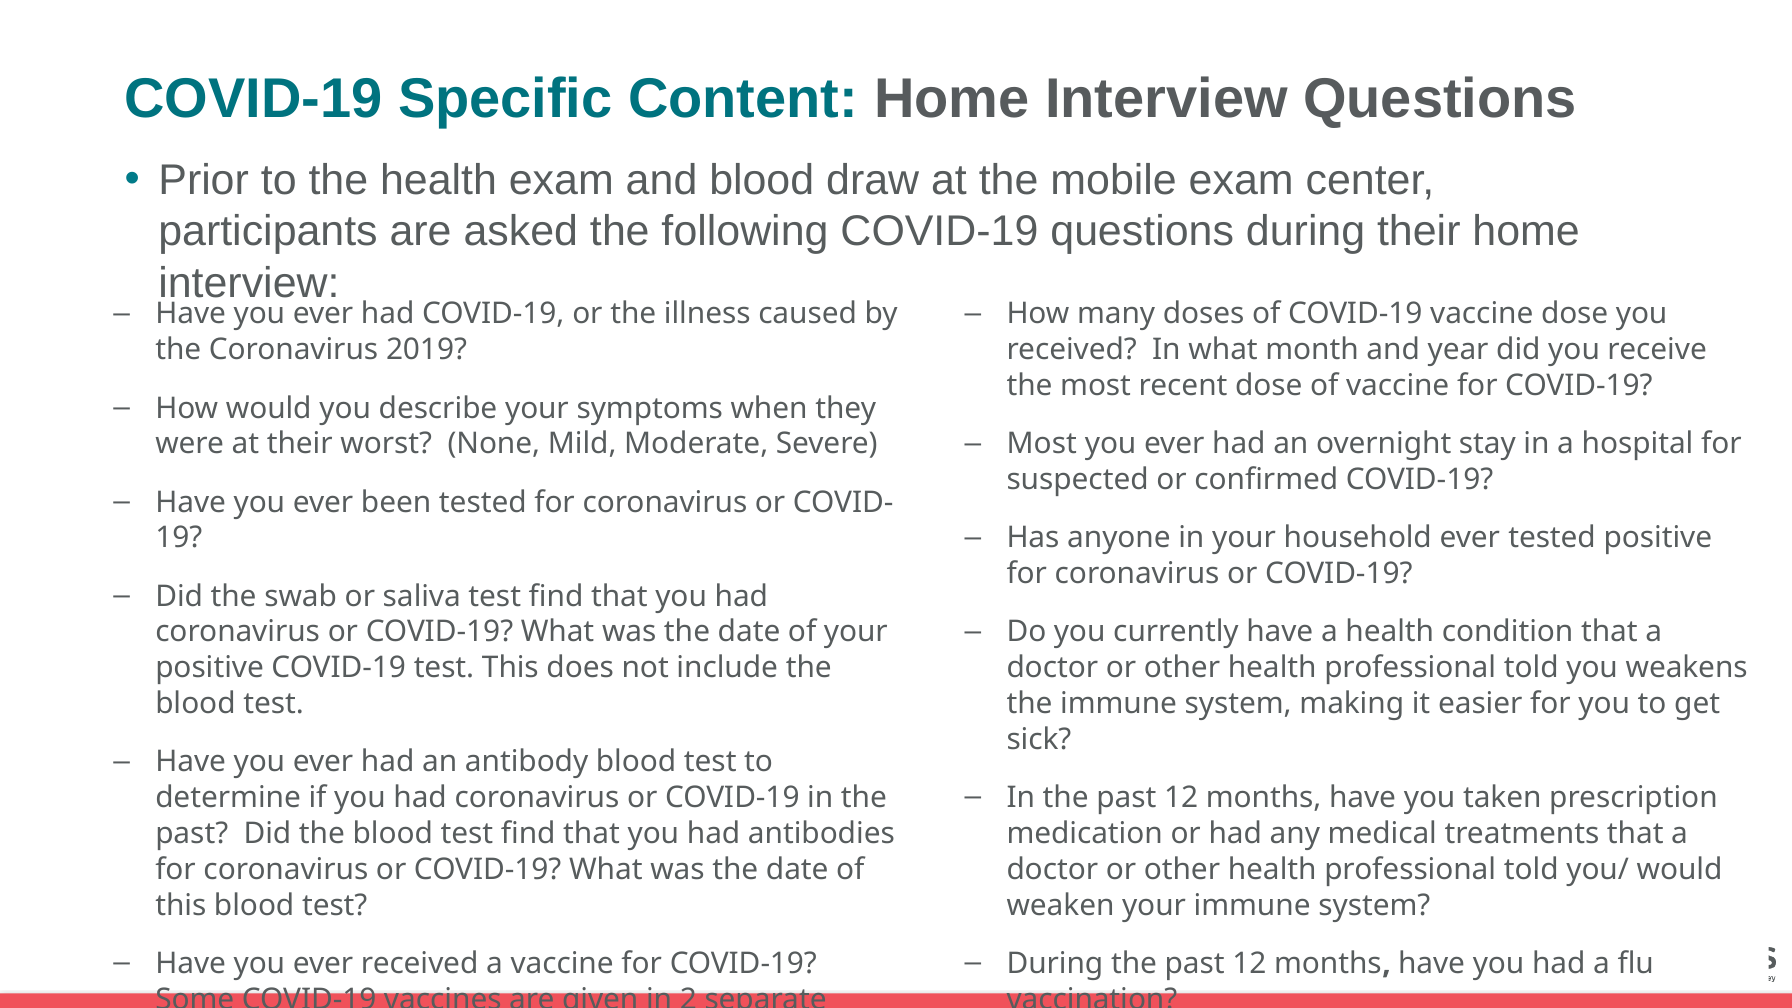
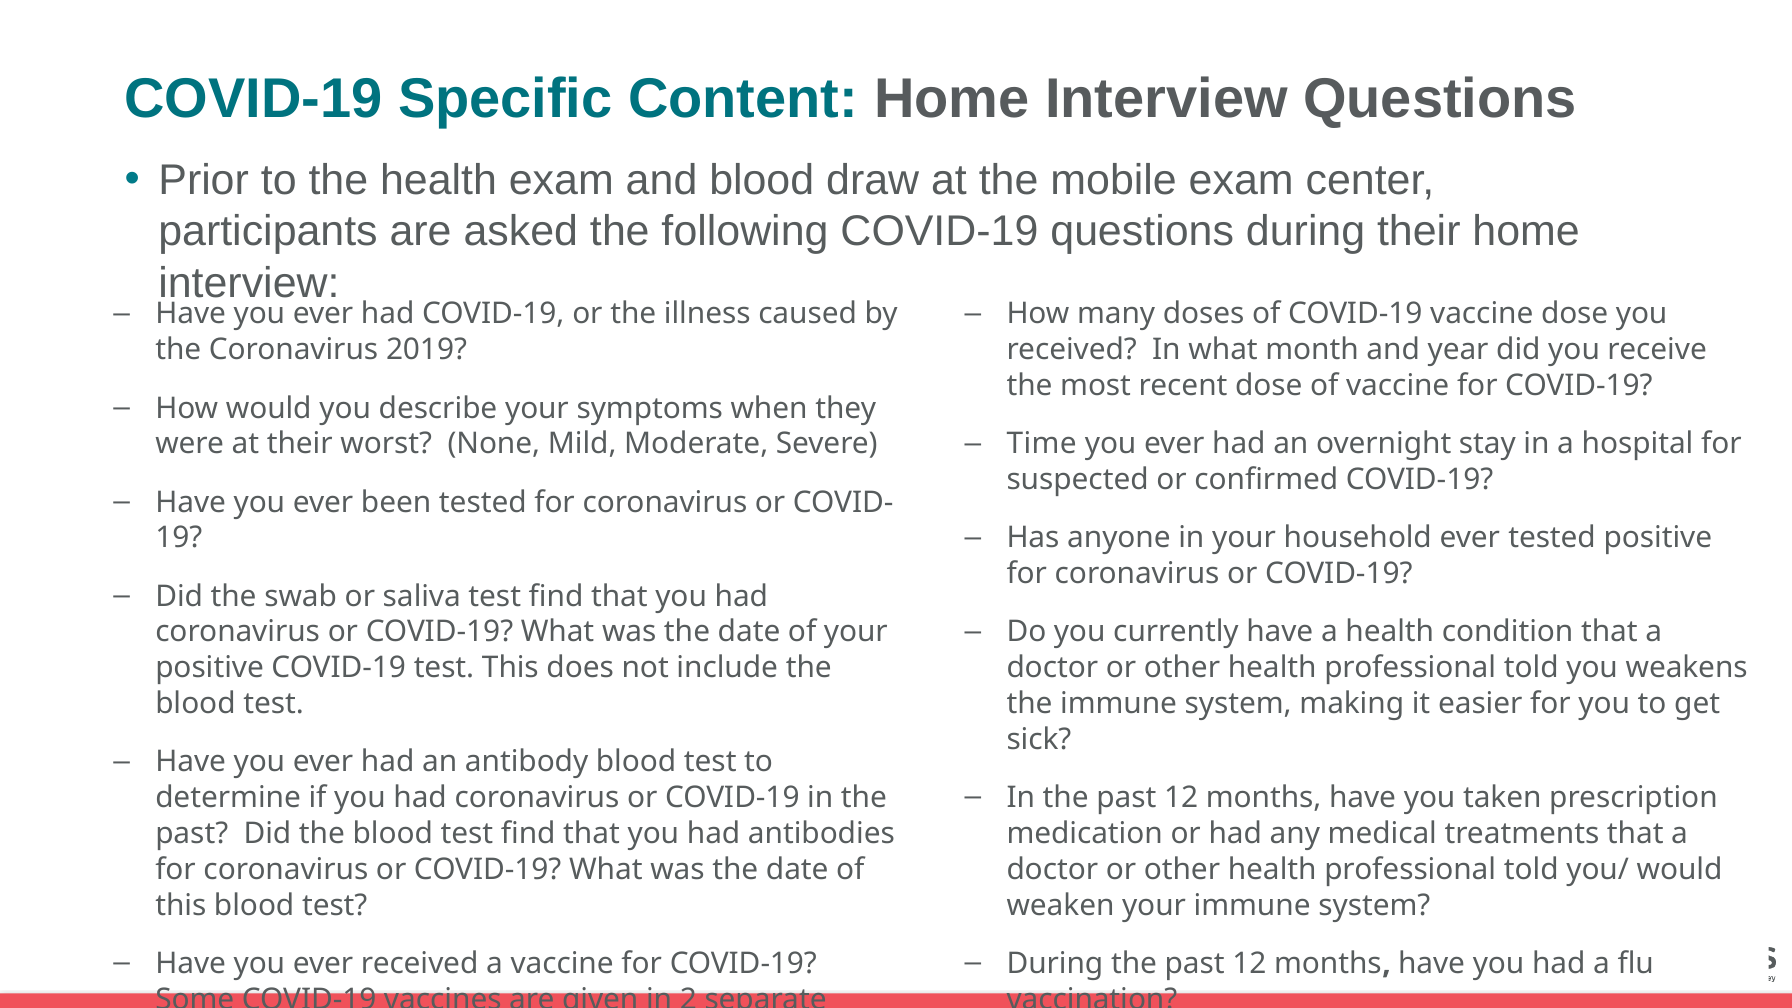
Most: Most -> Time (1042, 444)
